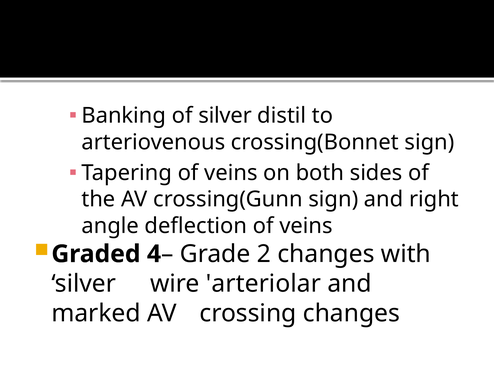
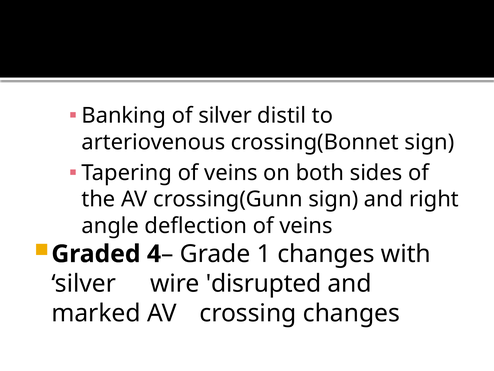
2: 2 -> 1 (264, 254)
arteriolar: arteriolar -> disrupted (264, 283)
